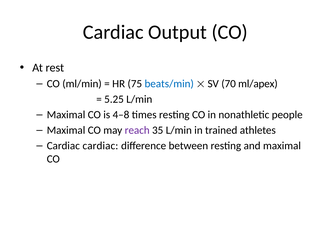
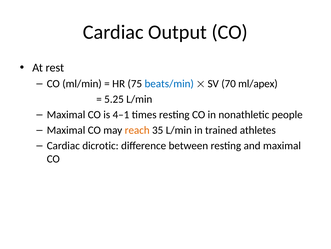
4–8: 4–8 -> 4–1 (121, 114)
reach colour: purple -> orange (137, 130)
Cardiac cardiac: cardiac -> dicrotic (100, 145)
